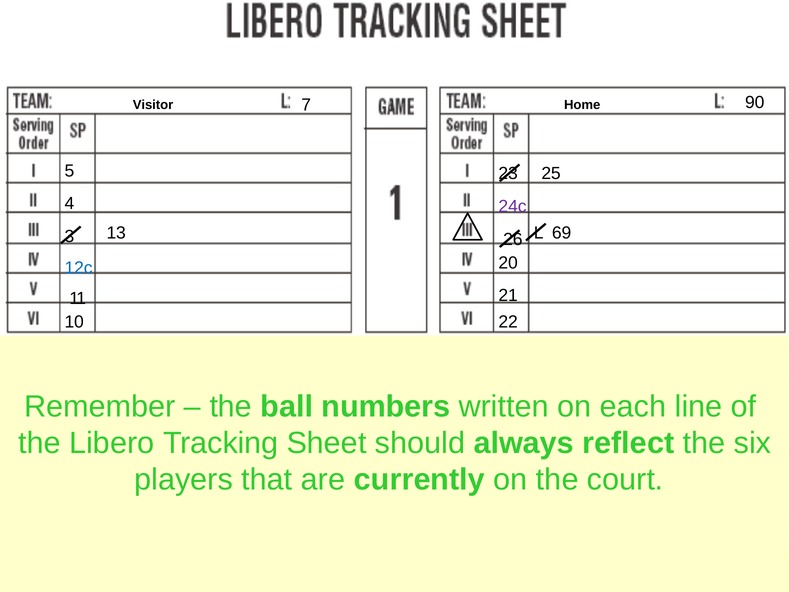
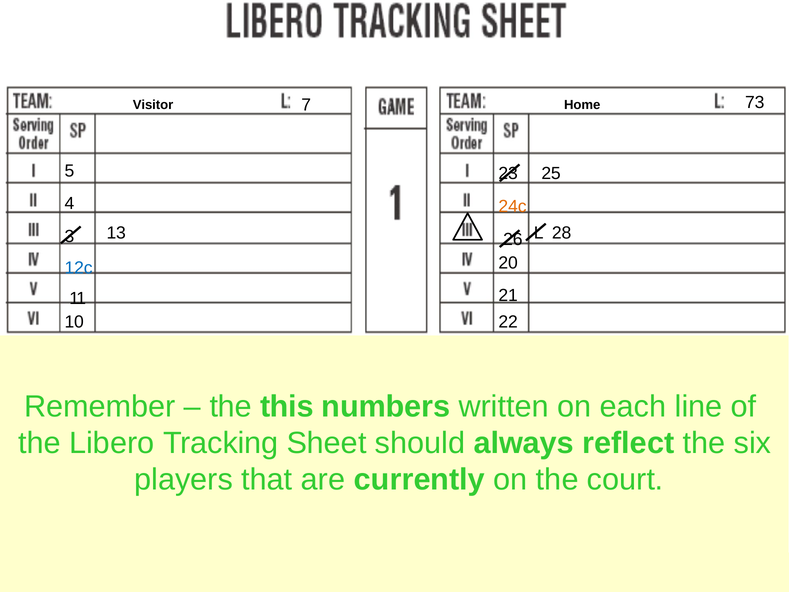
90: 90 -> 73 (755, 103)
24c colour: purple -> orange (513, 207)
69: 69 -> 28 (562, 233)
ball: ball -> this (287, 407)
